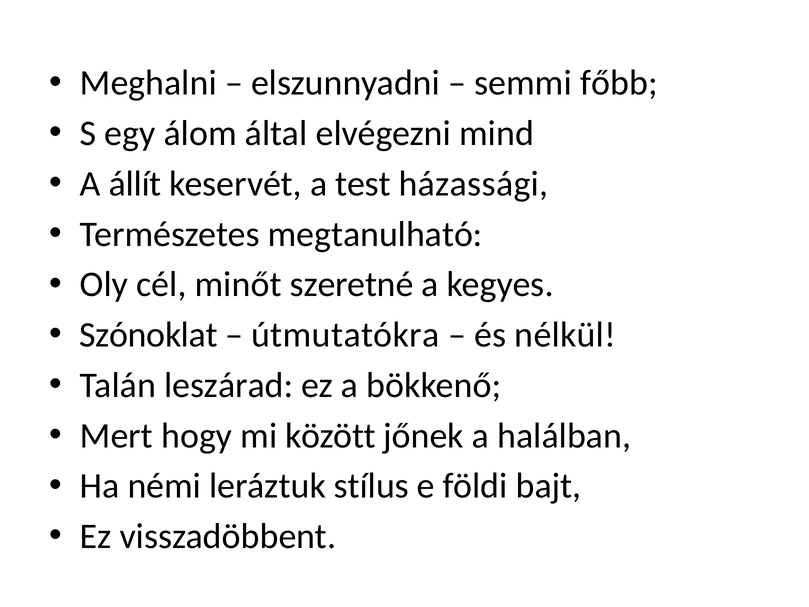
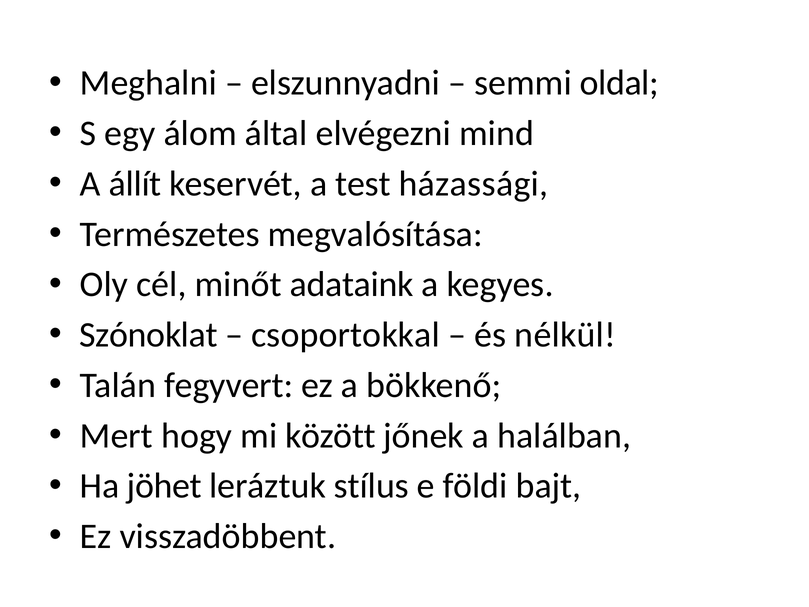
főbb: főbb -> oldal (619, 83)
megtanulható: megtanulható -> megvalósítása (375, 234)
szeretné: szeretné -> adataink (352, 284)
útmutatókra: útmutatókra -> csoportokkal (346, 335)
leszárad: leszárad -> fegyvert (229, 385)
némi: némi -> jöhet (164, 486)
